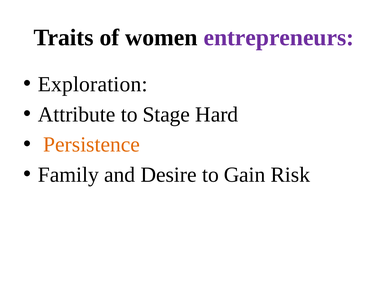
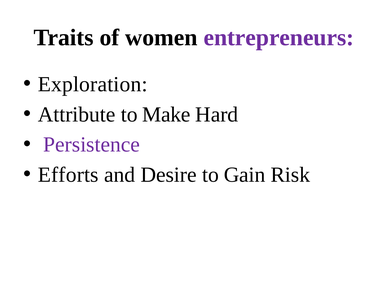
Stage: Stage -> Make (166, 114)
Persistence colour: orange -> purple (92, 145)
Family: Family -> Efforts (68, 175)
